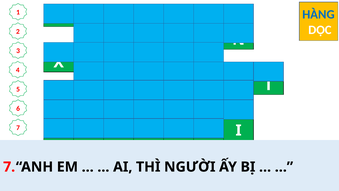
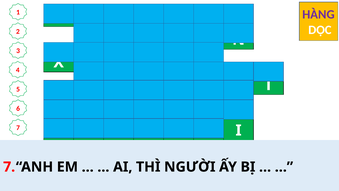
HÀNG colour: blue -> purple (319, 15)
